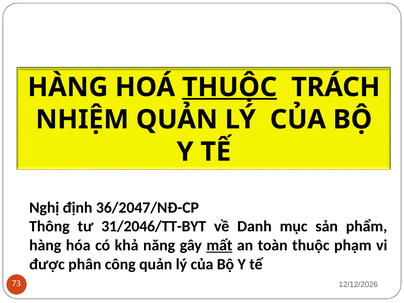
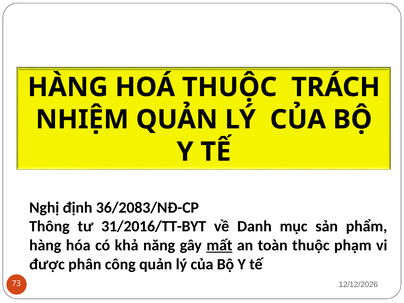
THUỘC underline: present -> none (230, 87)
36/2047/NĐ-CP: 36/2047/NĐ-CP -> 36/2083/NĐ-CP (147, 208)
31/2046/TT-BYT: 31/2046/TT-BYT -> 31/2016/TT-BYT (154, 226)
